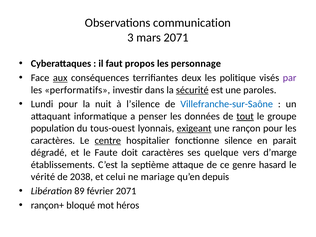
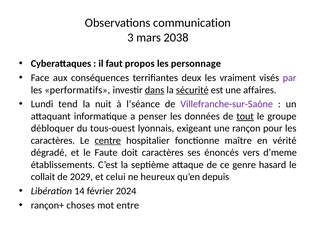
mars 2071: 2071 -> 2038 (176, 37)
aux underline: present -> none (60, 78)
politique: politique -> vraiment (238, 78)
dans underline: none -> present (155, 90)
paroles: paroles -> affaires (260, 90)
Lundi pour: pour -> tend (68, 104)
l’silence: l’silence -> l’séance (143, 104)
Villefranche-sur-Saône colour: blue -> purple (227, 104)
population: population -> débloquer (52, 128)
exigeant underline: present -> none (194, 128)
silence: silence -> maître (238, 140)
parait: parait -> vérité (285, 140)
quelque: quelque -> énoncés (222, 153)
d’marge: d’marge -> d’meme (280, 153)
vérité: vérité -> collait (43, 177)
2038: 2038 -> 2029 (81, 177)
mariage: mariage -> heureux (158, 177)
89: 89 -> 14 (79, 191)
février 2071: 2071 -> 2024 (126, 191)
bloqué: bloqué -> choses (81, 205)
héros: héros -> entre (128, 205)
